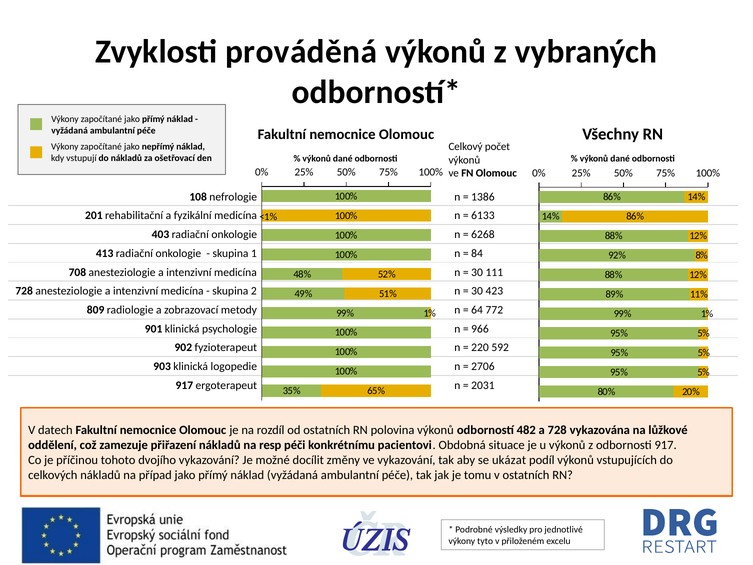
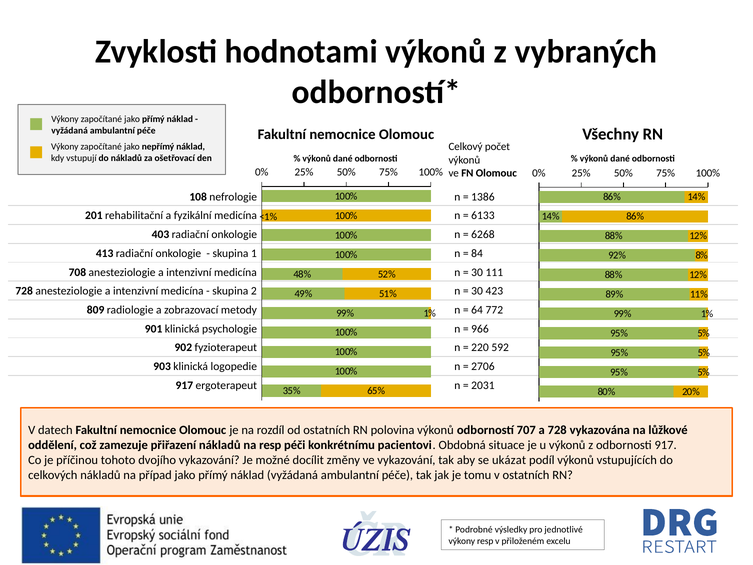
prováděná: prováděná -> hodnotami (301, 52)
482: 482 -> 707 (526, 430)
výkony tyto: tyto -> resp (485, 541)
